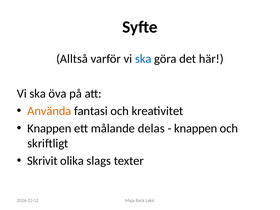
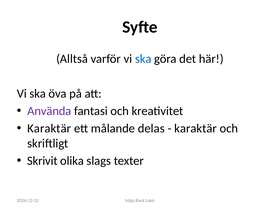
Använda colour: orange -> purple (49, 111)
Knappen: Knappen -> Karaktär (49, 128)
knappen: knappen -> karaktär (196, 128)
